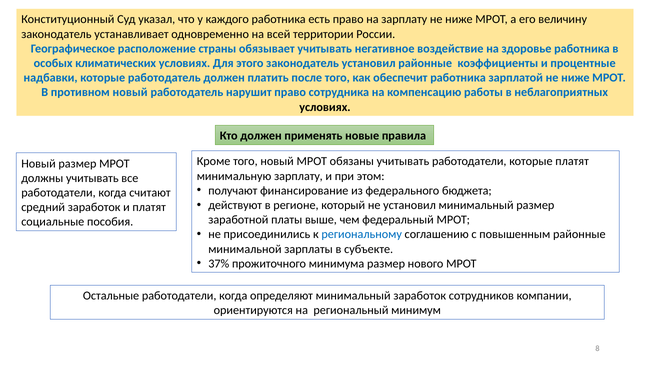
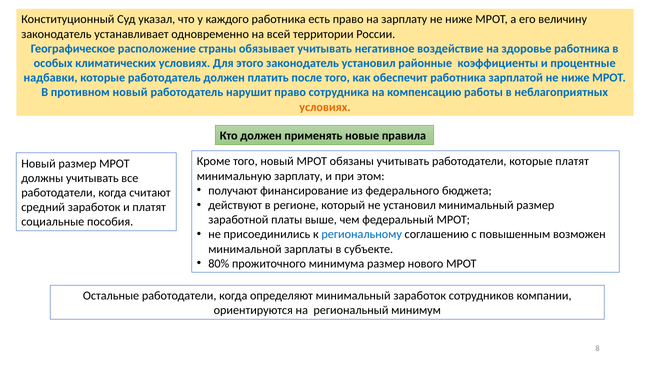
условиях colour: black -> orange (325, 107)
повышенным районные: районные -> возможен (579, 234)
37%: 37% -> 80% (219, 264)
